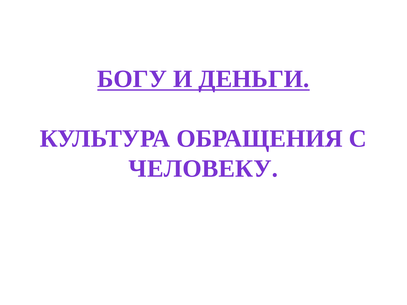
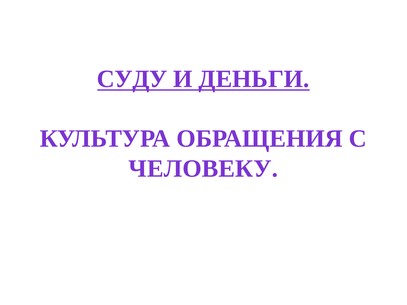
БОГУ: БОГУ -> СУДУ (132, 79)
